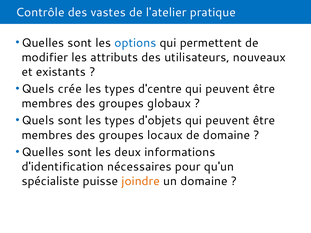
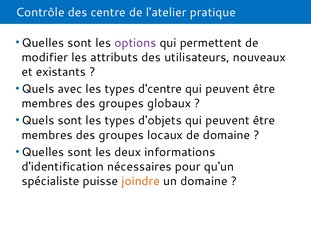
vastes: vastes -> centre (108, 12)
options colour: blue -> purple (135, 43)
crée: crée -> avec (70, 89)
